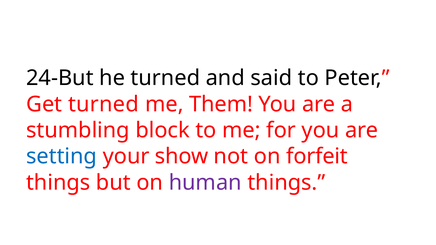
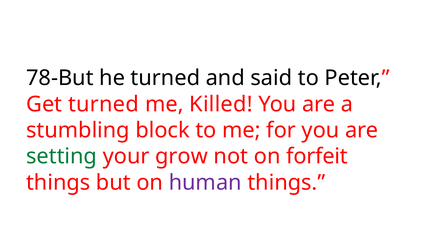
24-But: 24-But -> 78-But (60, 78)
Them: Them -> Killed (221, 104)
setting colour: blue -> green (62, 157)
show: show -> grow (182, 157)
